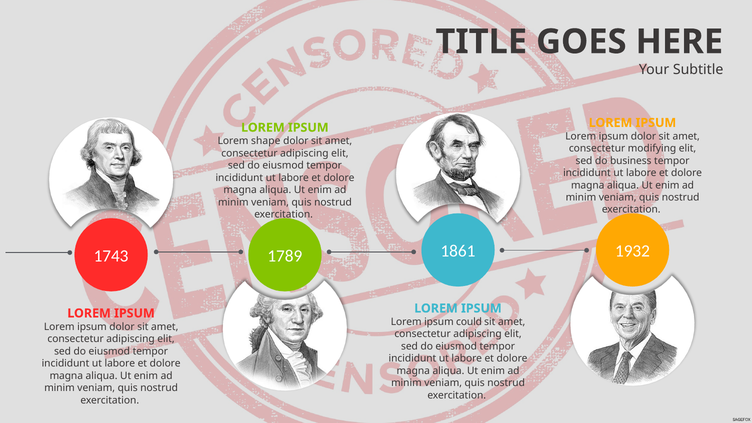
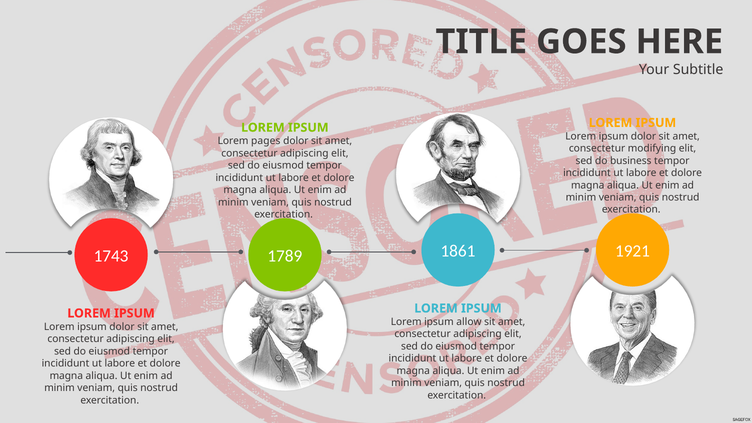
shape: shape -> pages (266, 141)
1932: 1932 -> 1921 (633, 251)
could: could -> allow (469, 322)
